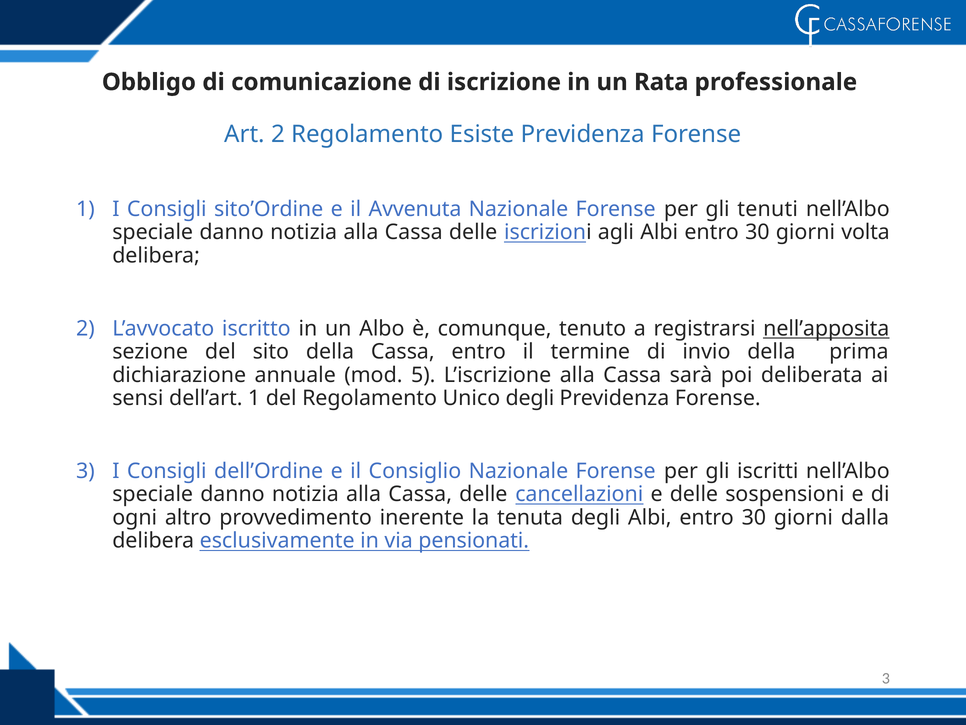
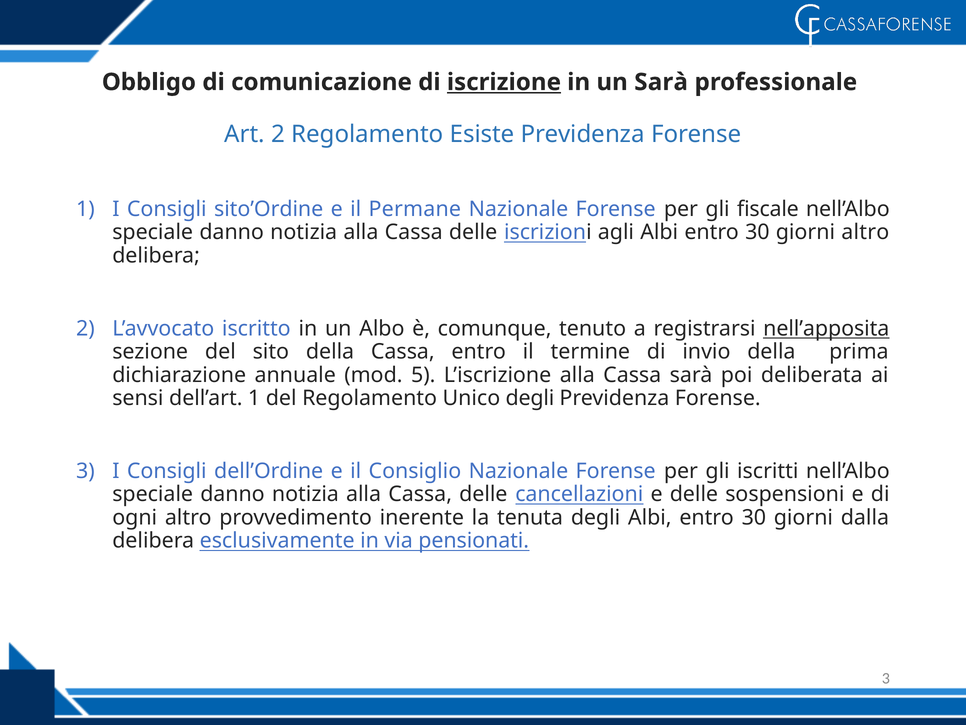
iscrizione underline: none -> present (504, 82)
un Rata: Rata -> Sarà (661, 82)
Avvenuta: Avvenuta -> Permane (415, 209)
tenuti: tenuti -> fiscale (768, 209)
giorni volta: volta -> altro (865, 232)
